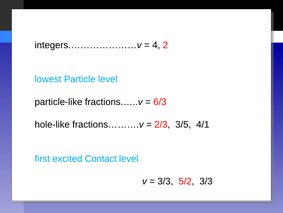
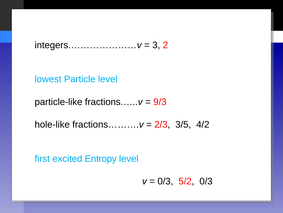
4: 4 -> 3 (156, 45)
6/3: 6/3 -> 9/3 (160, 102)
4/1: 4/1 -> 4/2 (203, 124)
Contact: Contact -> Entropy (101, 158)
3/3: 3/3 -> 0/3 (165, 181)
5/2 3/3: 3/3 -> 0/3 (206, 181)
